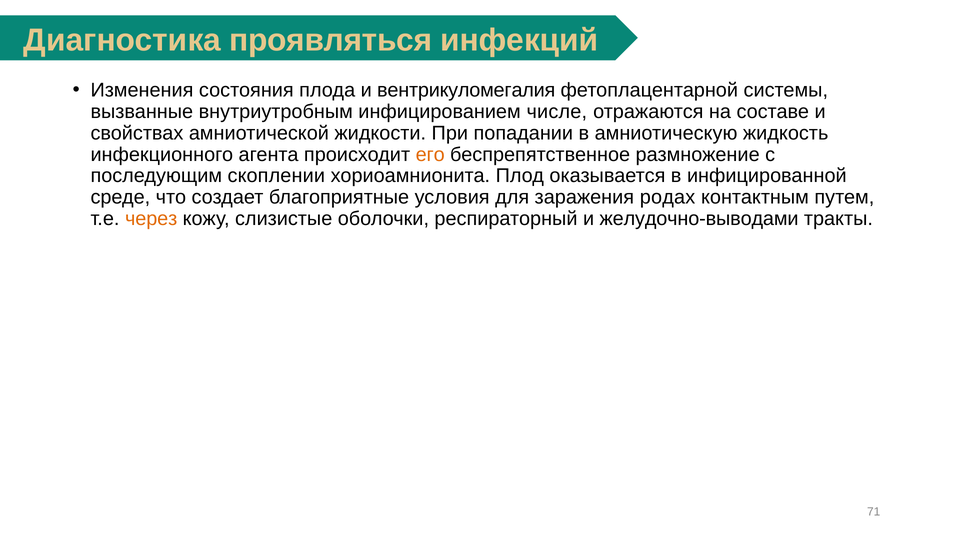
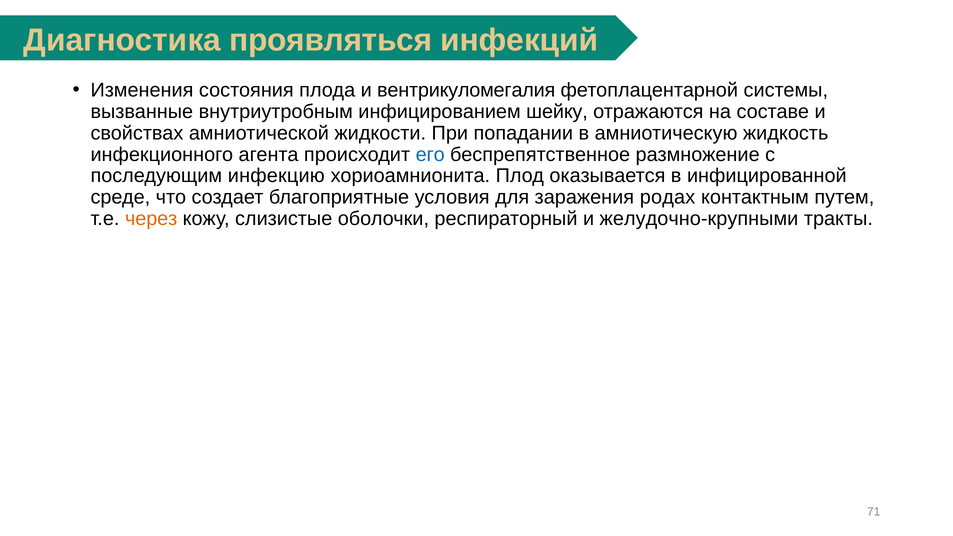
числе: числе -> шейку (557, 112)
его colour: orange -> blue (430, 154)
скоплении: скоплении -> инфекцию (276, 176)
желудочно-выводами: желудочно-выводами -> желудочно-крупными (699, 219)
